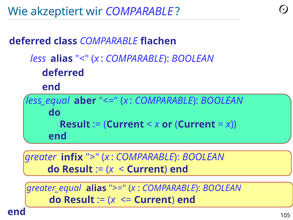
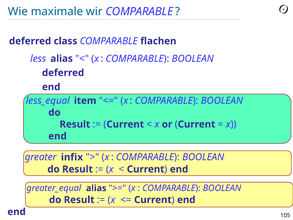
akzeptiert: akzeptiert -> maximale (57, 11)
aber: aber -> item (85, 101)
